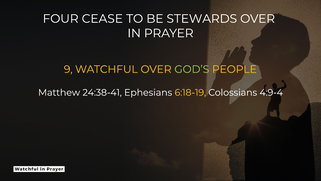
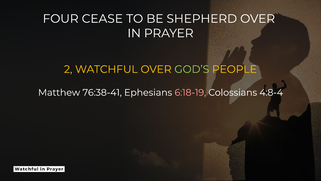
STEWARDS: STEWARDS -> SHEPHERD (202, 19)
9: 9 -> 2 (68, 69)
24:38-41: 24:38-41 -> 76:38-41 (102, 92)
6:18-19 colour: yellow -> pink (190, 92)
4:9-4: 4:9-4 -> 4:8-4 (271, 92)
